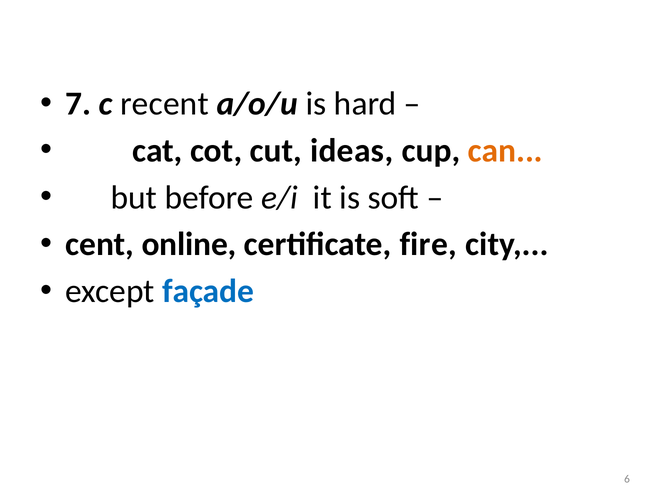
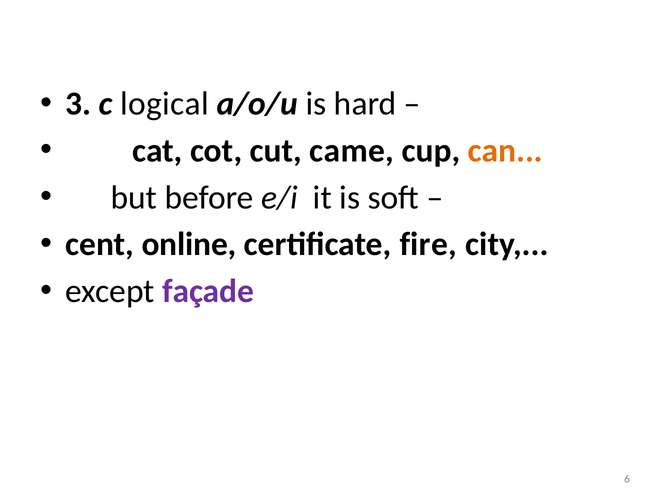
7: 7 -> 3 (78, 104)
recent: recent -> logical (164, 104)
ideas: ideas -> came (352, 151)
façade colour: blue -> purple (208, 292)
